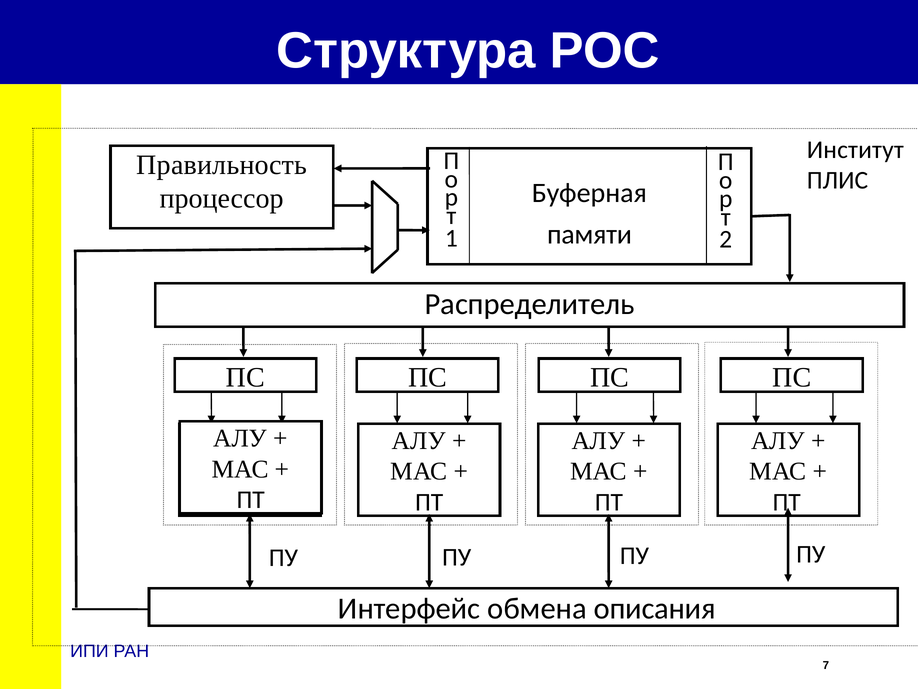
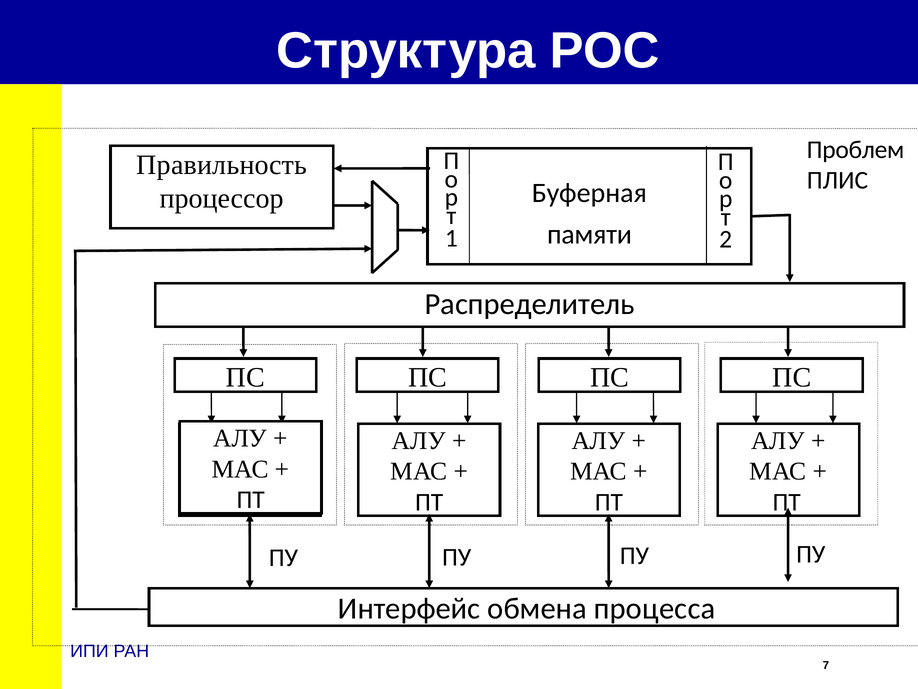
Институт: Институт -> Проблем (856, 150)
описания: описания -> процесса (654, 608)
